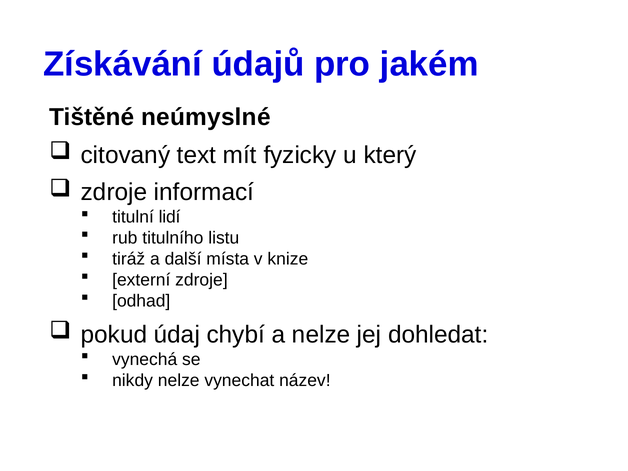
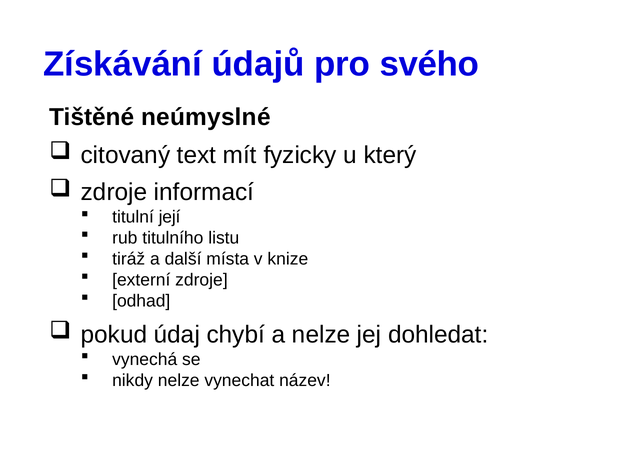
jakém: jakém -> svého (429, 64)
lidí: lidí -> její (170, 217)
